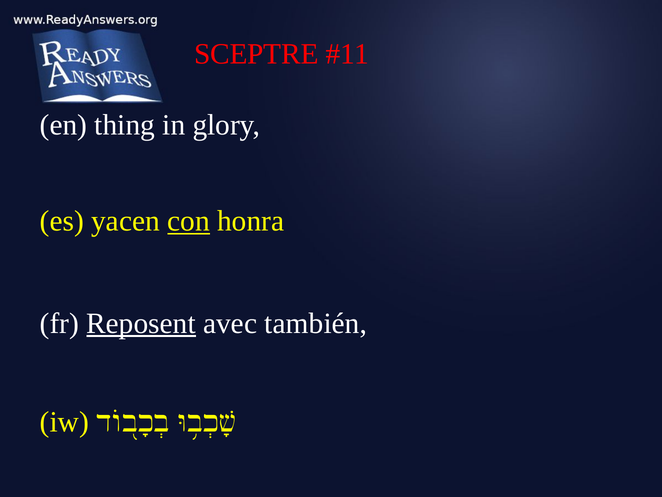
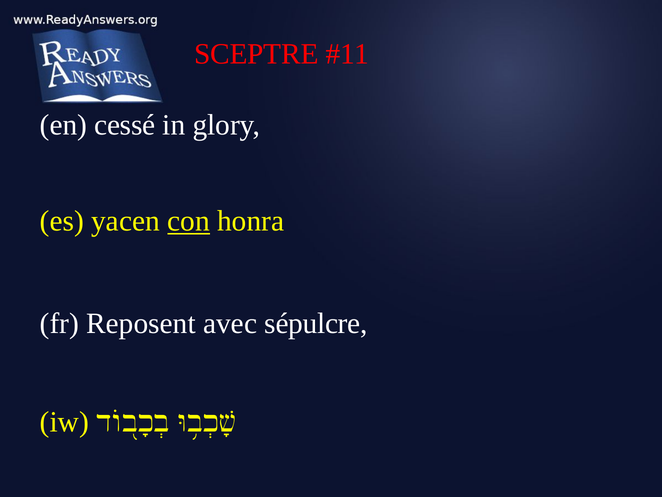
thing: thing -> cessé (125, 125)
Reposent underline: present -> none (141, 323)
también: también -> sépulcre (316, 323)
